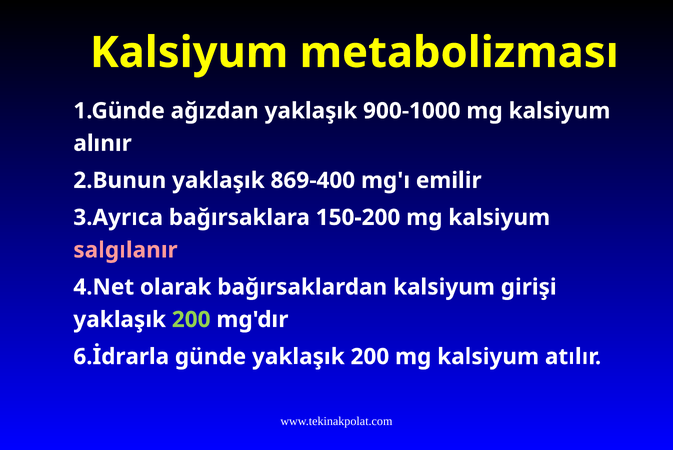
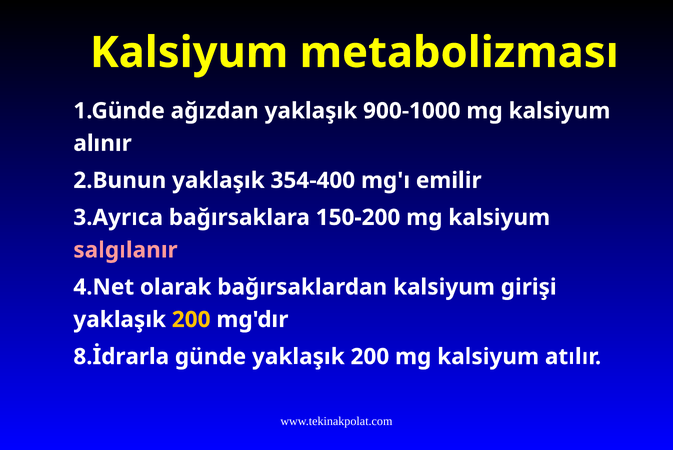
869-400: 869-400 -> 354-400 (313, 181)
200 colour: light green -> yellow (191, 320)
6.İdrarla: 6.İdrarla -> 8.İdrarla (121, 357)
